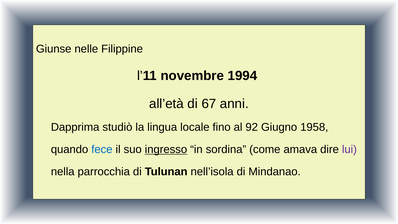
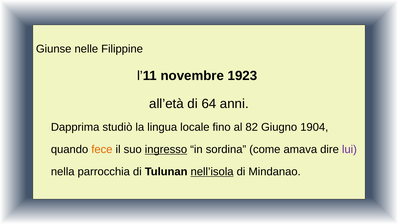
1994: 1994 -> 1923 (242, 76)
67: 67 -> 64 (209, 104)
92: 92 -> 82 (252, 127)
1958: 1958 -> 1904 (314, 127)
fece colour: blue -> orange (102, 149)
nell’isola underline: none -> present (212, 172)
